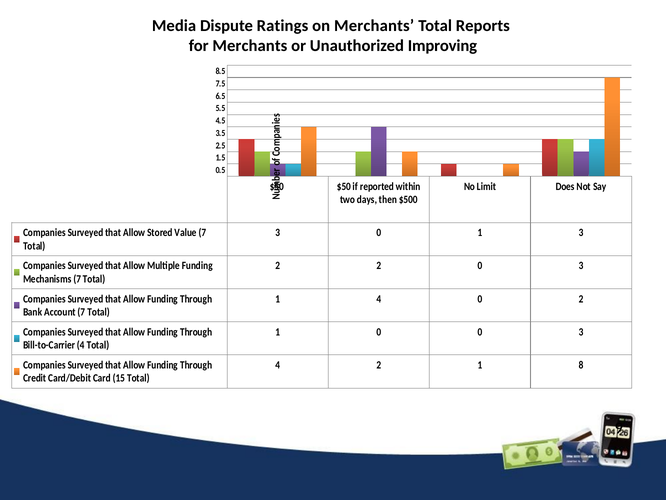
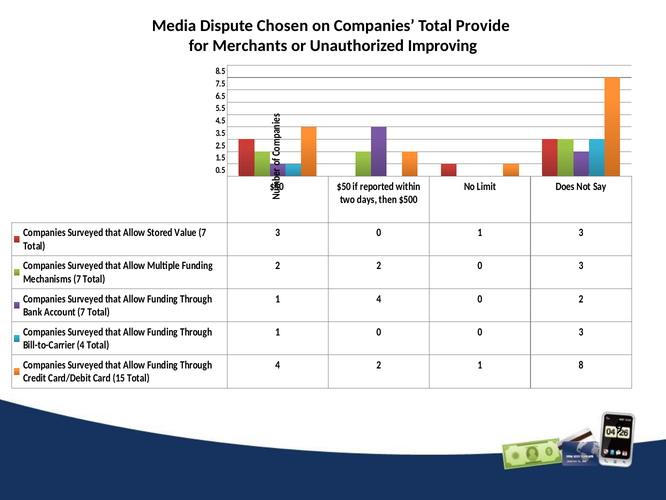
Ratings: Ratings -> Chosen (282, 25)
on Merchants: Merchants -> Companies (374, 25)
Reports: Reports -> Provide (483, 25)
